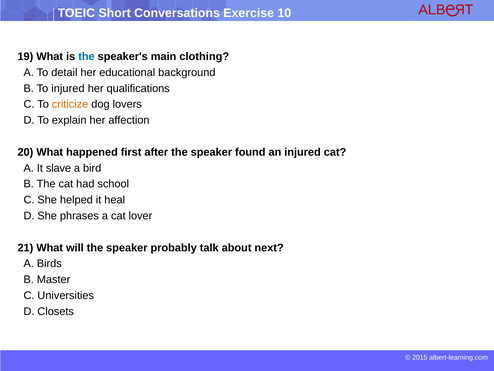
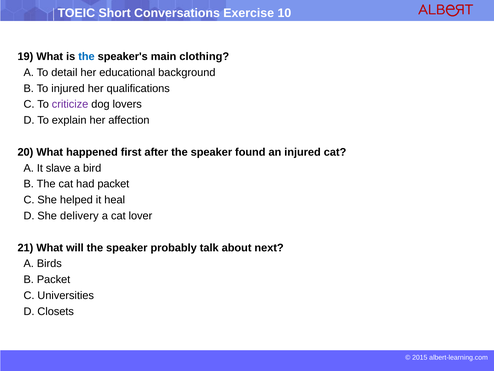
criticize colour: orange -> purple (70, 104)
had school: school -> packet (113, 184)
phrases: phrases -> delivery (79, 216)
B Master: Master -> Packet (54, 279)
